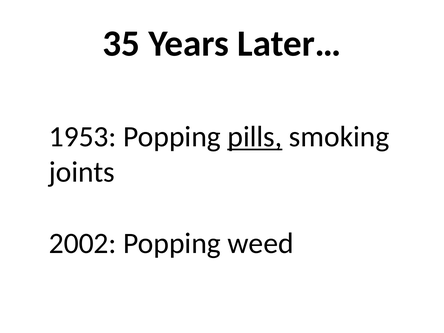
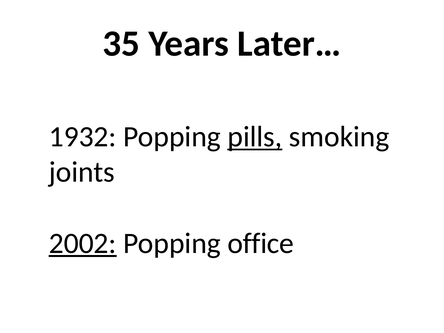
1953: 1953 -> 1932 (83, 137)
2002 underline: none -> present (83, 243)
weed: weed -> office (261, 243)
